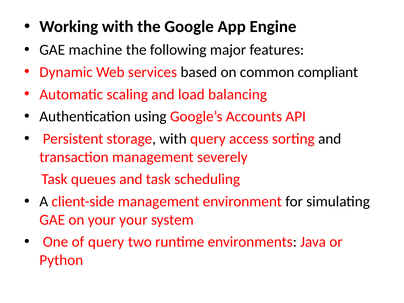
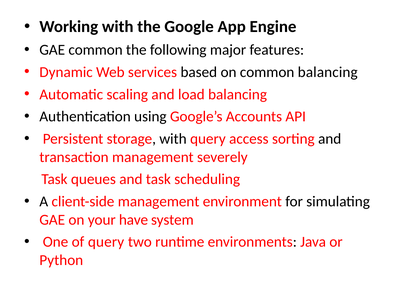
GAE machine: machine -> common (96, 50)
common compliant: compliant -> balancing (328, 72)
your your: your -> have (133, 220)
